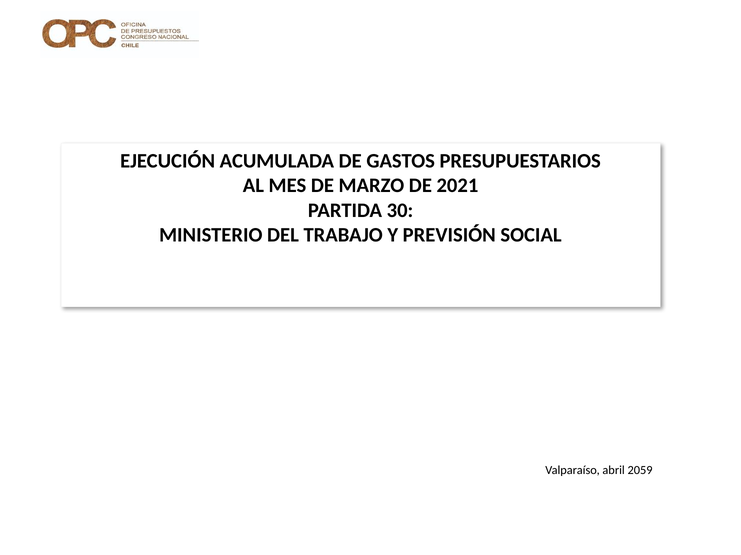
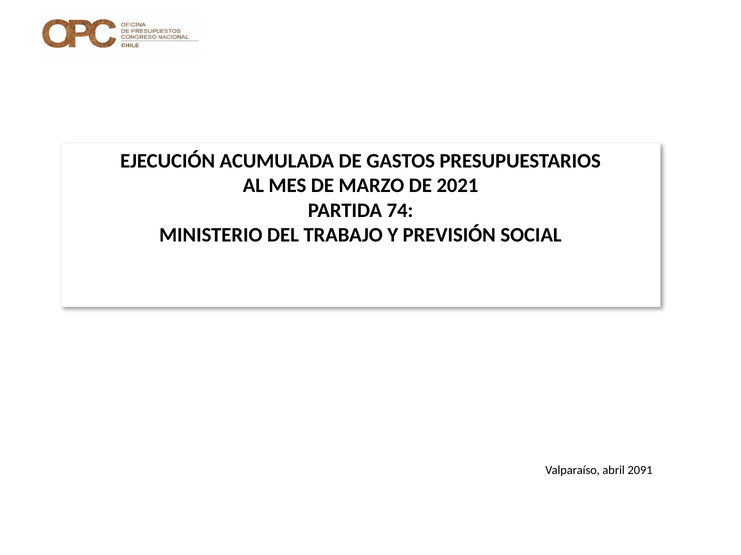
30: 30 -> 74 (400, 211)
2059: 2059 -> 2091 (640, 471)
